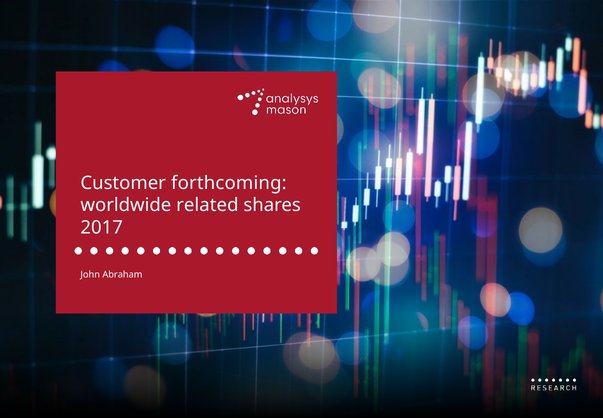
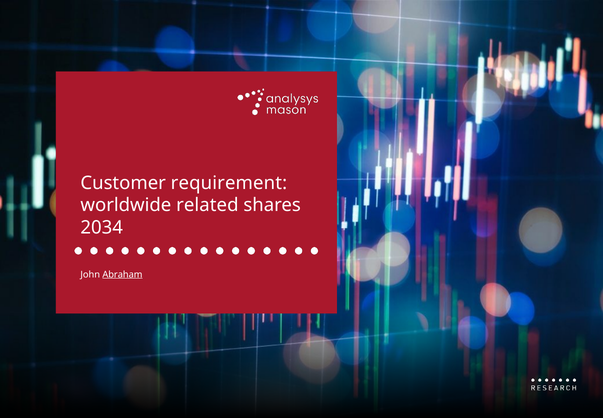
forthcoming: forthcoming -> requirement (229, 183)
2017: 2017 -> 2034 (102, 227)
Abraham underline: none -> present (122, 274)
